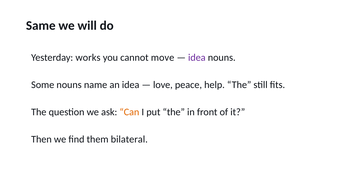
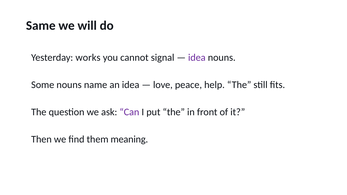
move: move -> signal (163, 58)
Can colour: orange -> purple (129, 112)
bilateral: bilateral -> meaning (129, 139)
